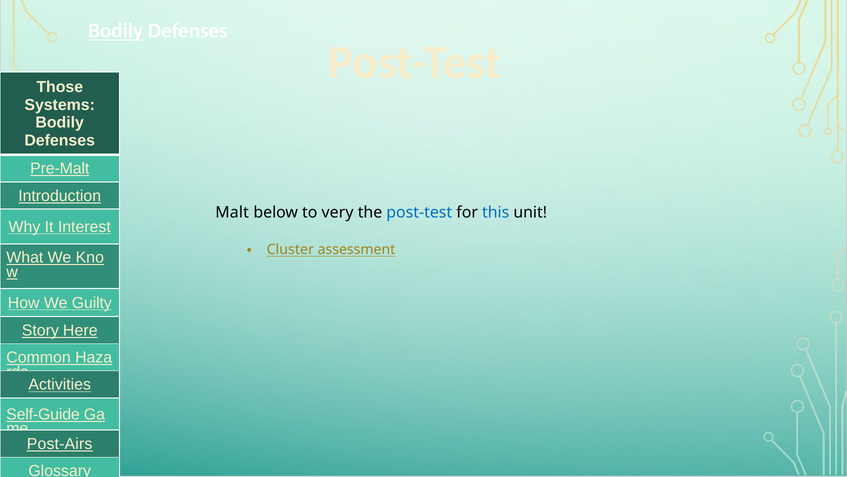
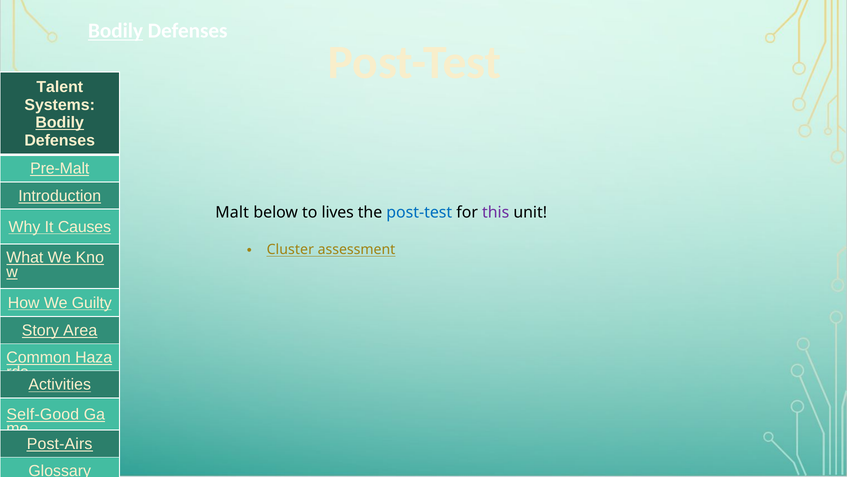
Those: Those -> Talent (60, 87)
Bodily underline: none -> present (60, 122)
very: very -> lives (338, 212)
this colour: blue -> purple (496, 212)
Interest: Interest -> Causes (84, 226)
Here: Here -> Area (80, 330)
Self-Guide: Self-Guide -> Self-Good (43, 414)
